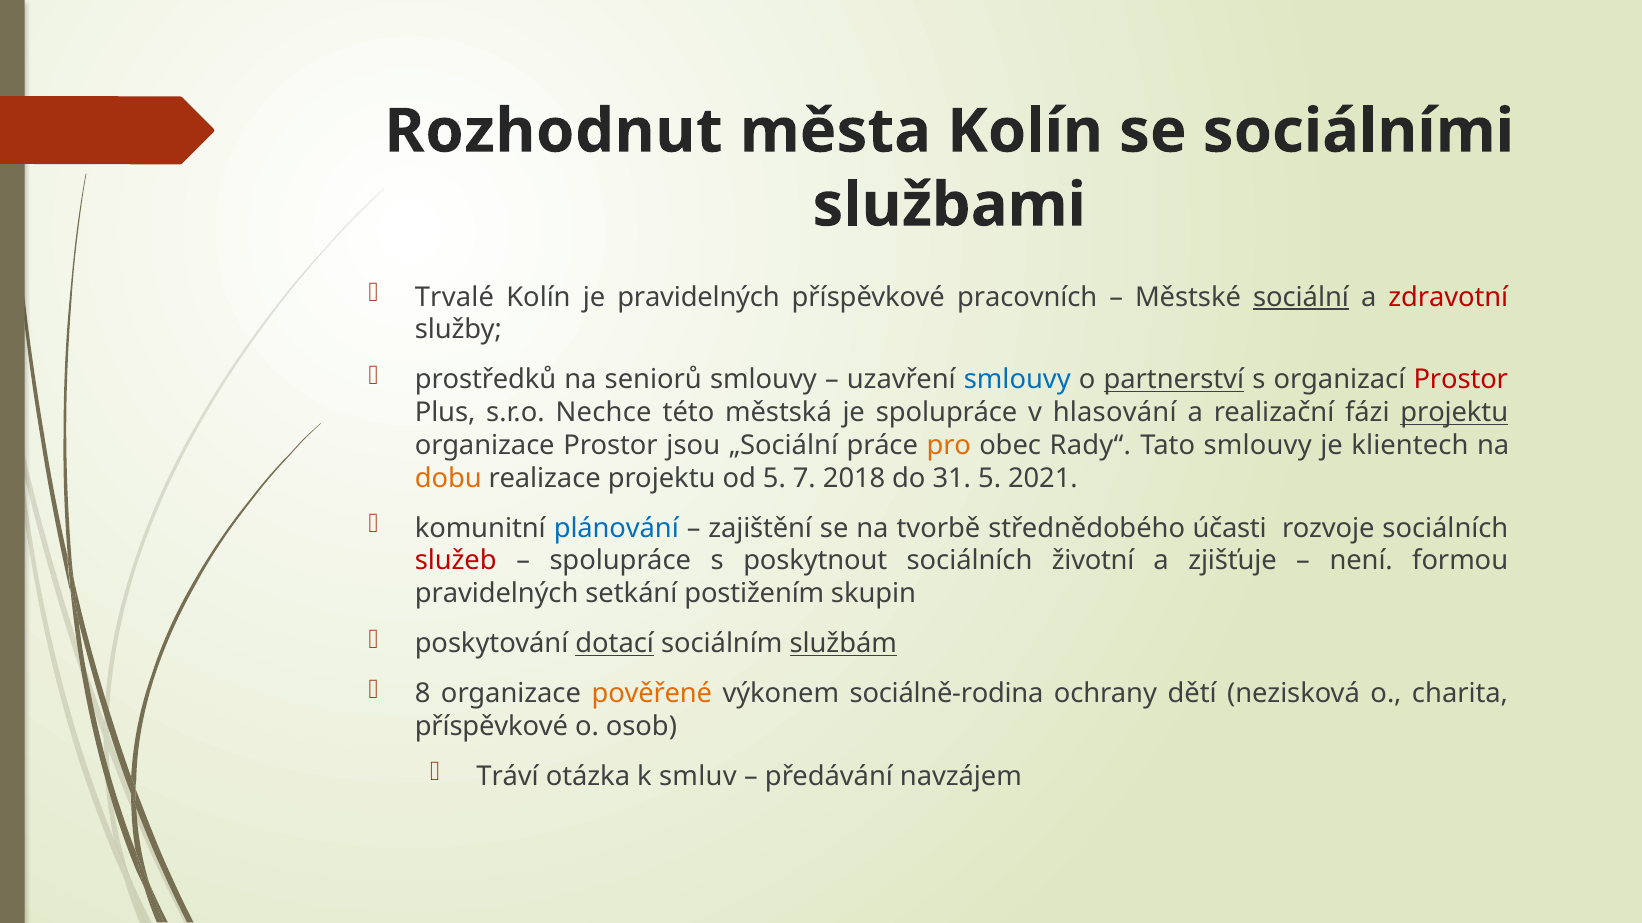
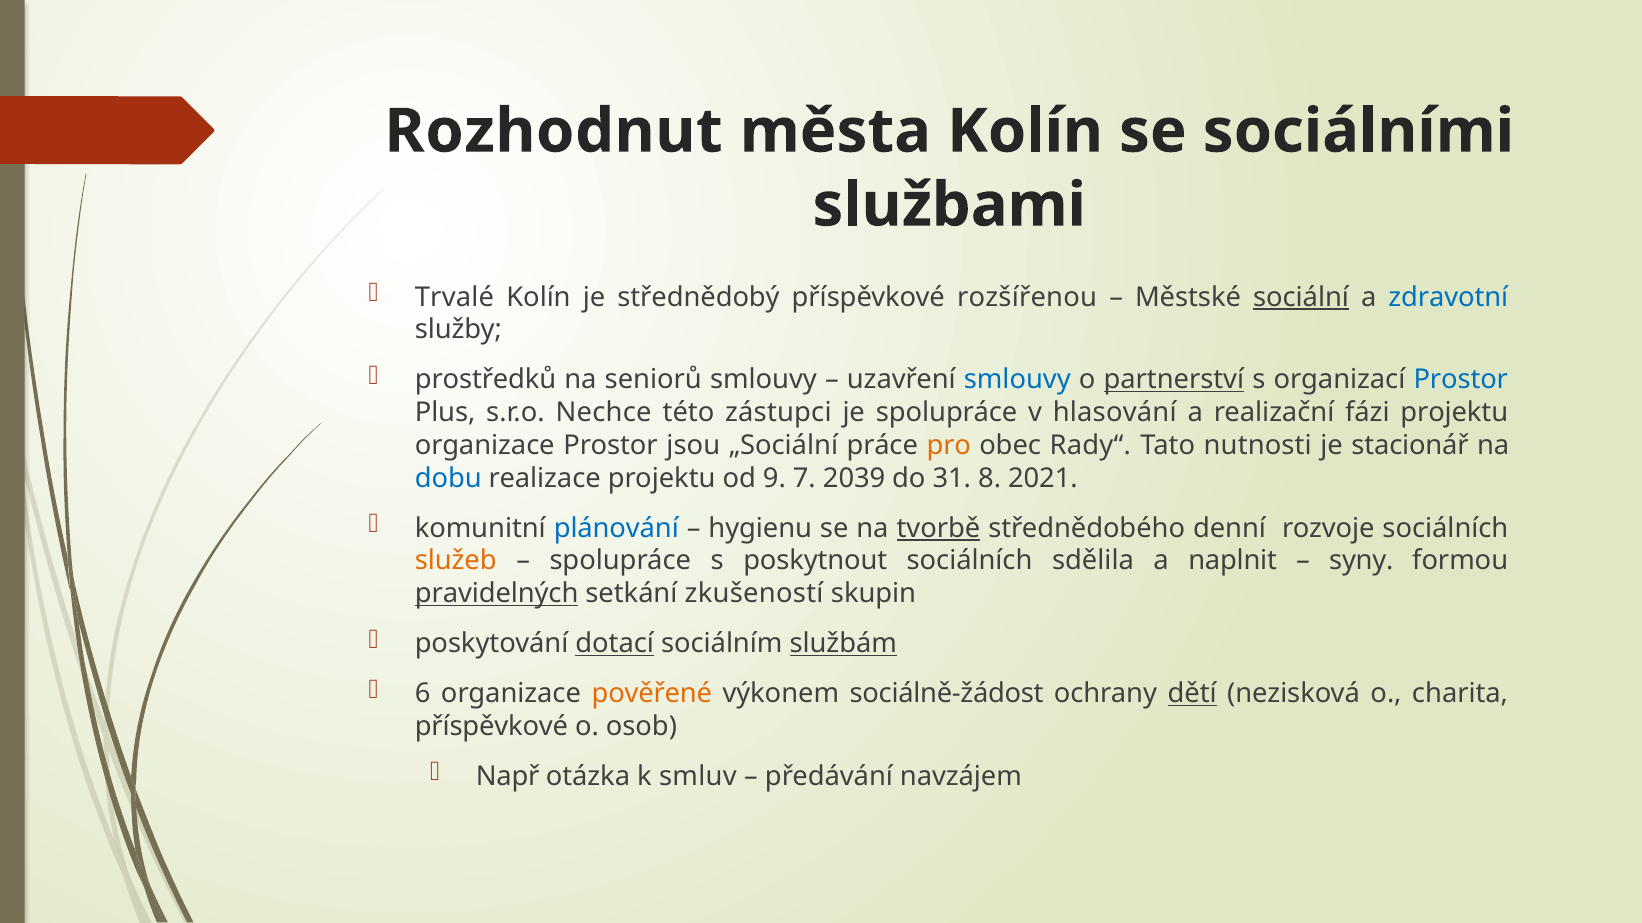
je pravidelných: pravidelných -> střednědobý (699, 297)
pracovních: pracovních -> rozšířenou (1027, 297)
zdravotní colour: red -> blue (1448, 297)
Prostor colour: red -> blue (1461, 380)
městská: městská -> zástupci (778, 413)
projektu underline: present -> none (1454, 413)
Tato smlouvy: smlouvy -> nutnosti (1258, 446)
klientech: klientech -> stacionář (1410, 446)
dobu colour: orange -> blue (448, 479)
od 5: 5 -> 9 (774, 479)
2018: 2018 -> 2039 (854, 479)
31 5: 5 -> 8 (990, 479)
zajištění: zajištění -> hygienu (760, 529)
tvorbě underline: none -> present (938, 529)
účasti: účasti -> denní (1230, 529)
služeb colour: red -> orange (456, 561)
životní: životní -> sdělila (1093, 561)
zjišťuje: zjišťuje -> naplnit (1233, 561)
není: není -> syny (1361, 561)
pravidelných underline: none -> present (497, 594)
postižením: postižením -> zkušeností (754, 594)
8: 8 -> 6 (423, 694)
sociálně-rodina: sociálně-rodina -> sociálně-žádost (947, 694)
dětí underline: none -> present (1192, 694)
Tráví: Tráví -> Např (508, 777)
